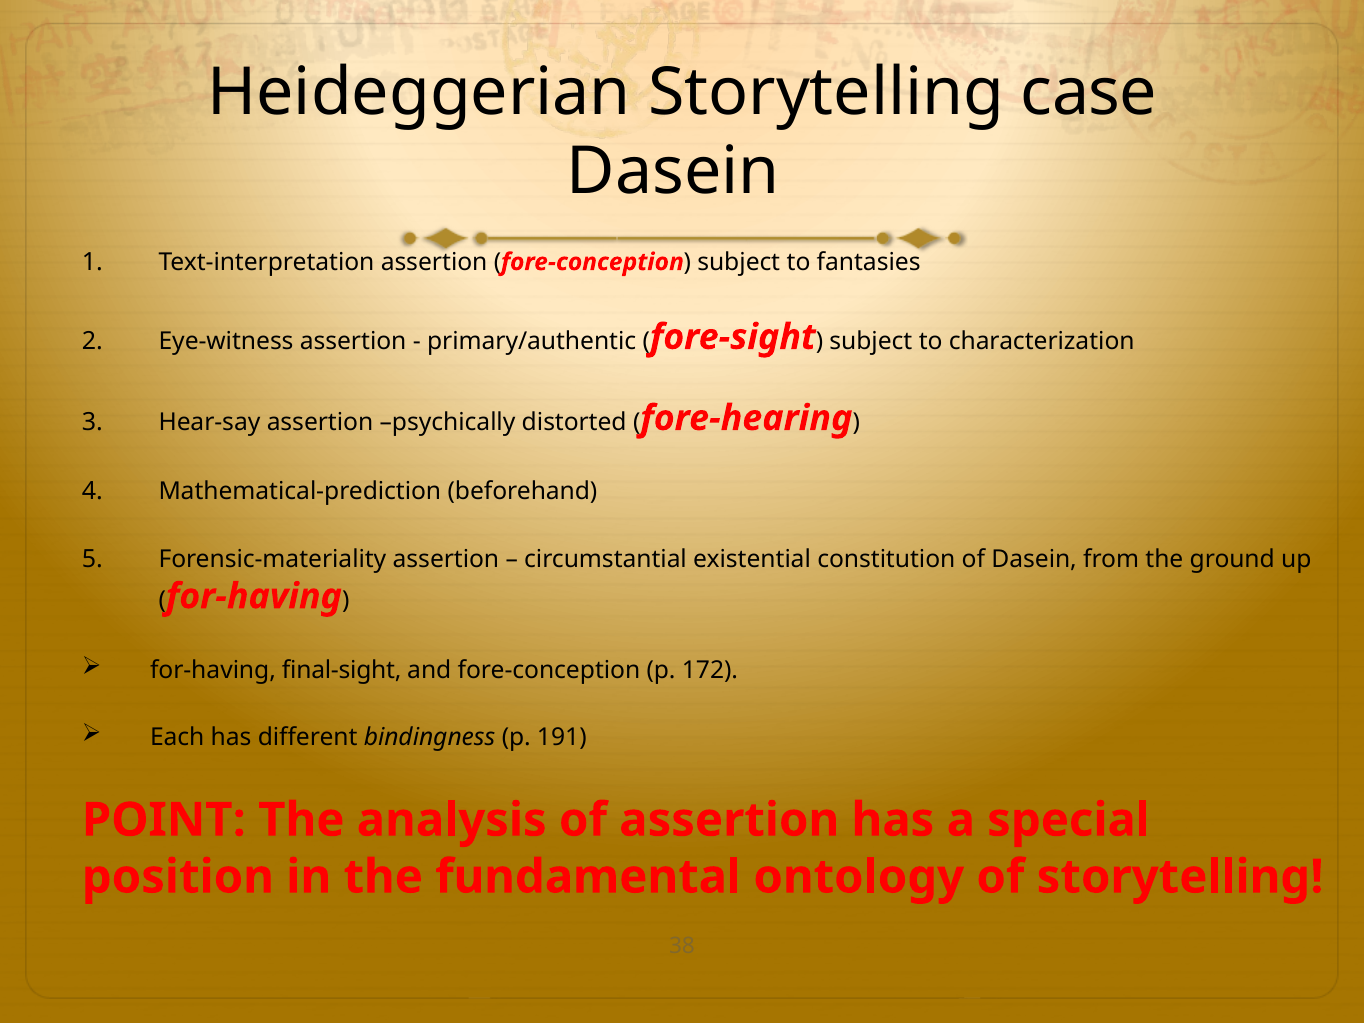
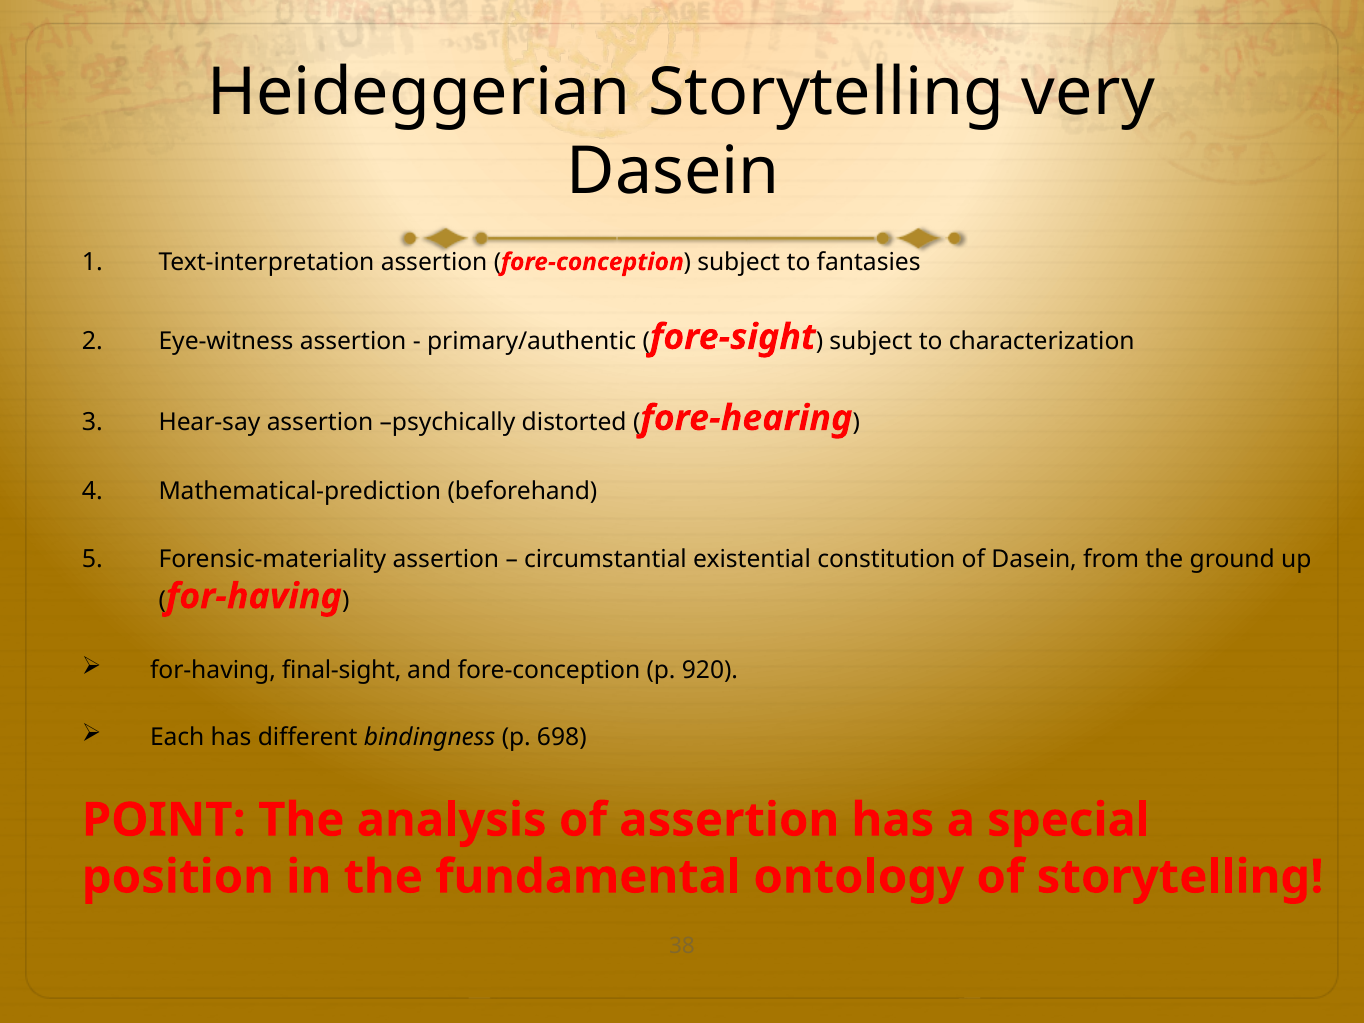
case: case -> very (1088, 92)
172: 172 -> 920 (710, 670)
191: 191 -> 698 (562, 737)
